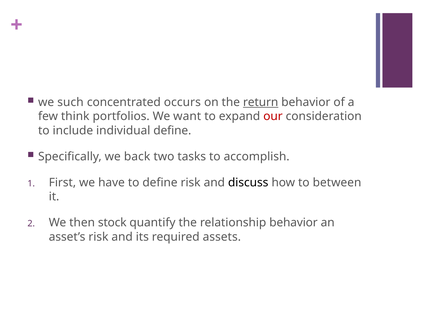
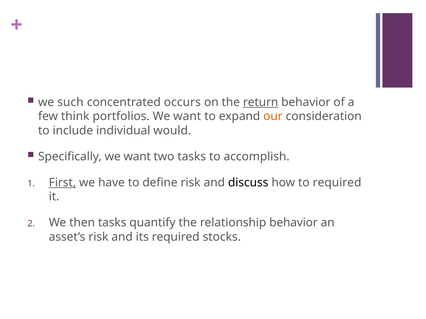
our colour: red -> orange (273, 117)
individual define: define -> would (172, 131)
Specifically we back: back -> want (137, 157)
First underline: none -> present (62, 183)
to between: between -> required (337, 183)
then stock: stock -> tasks (112, 223)
assets: assets -> stocks (222, 237)
